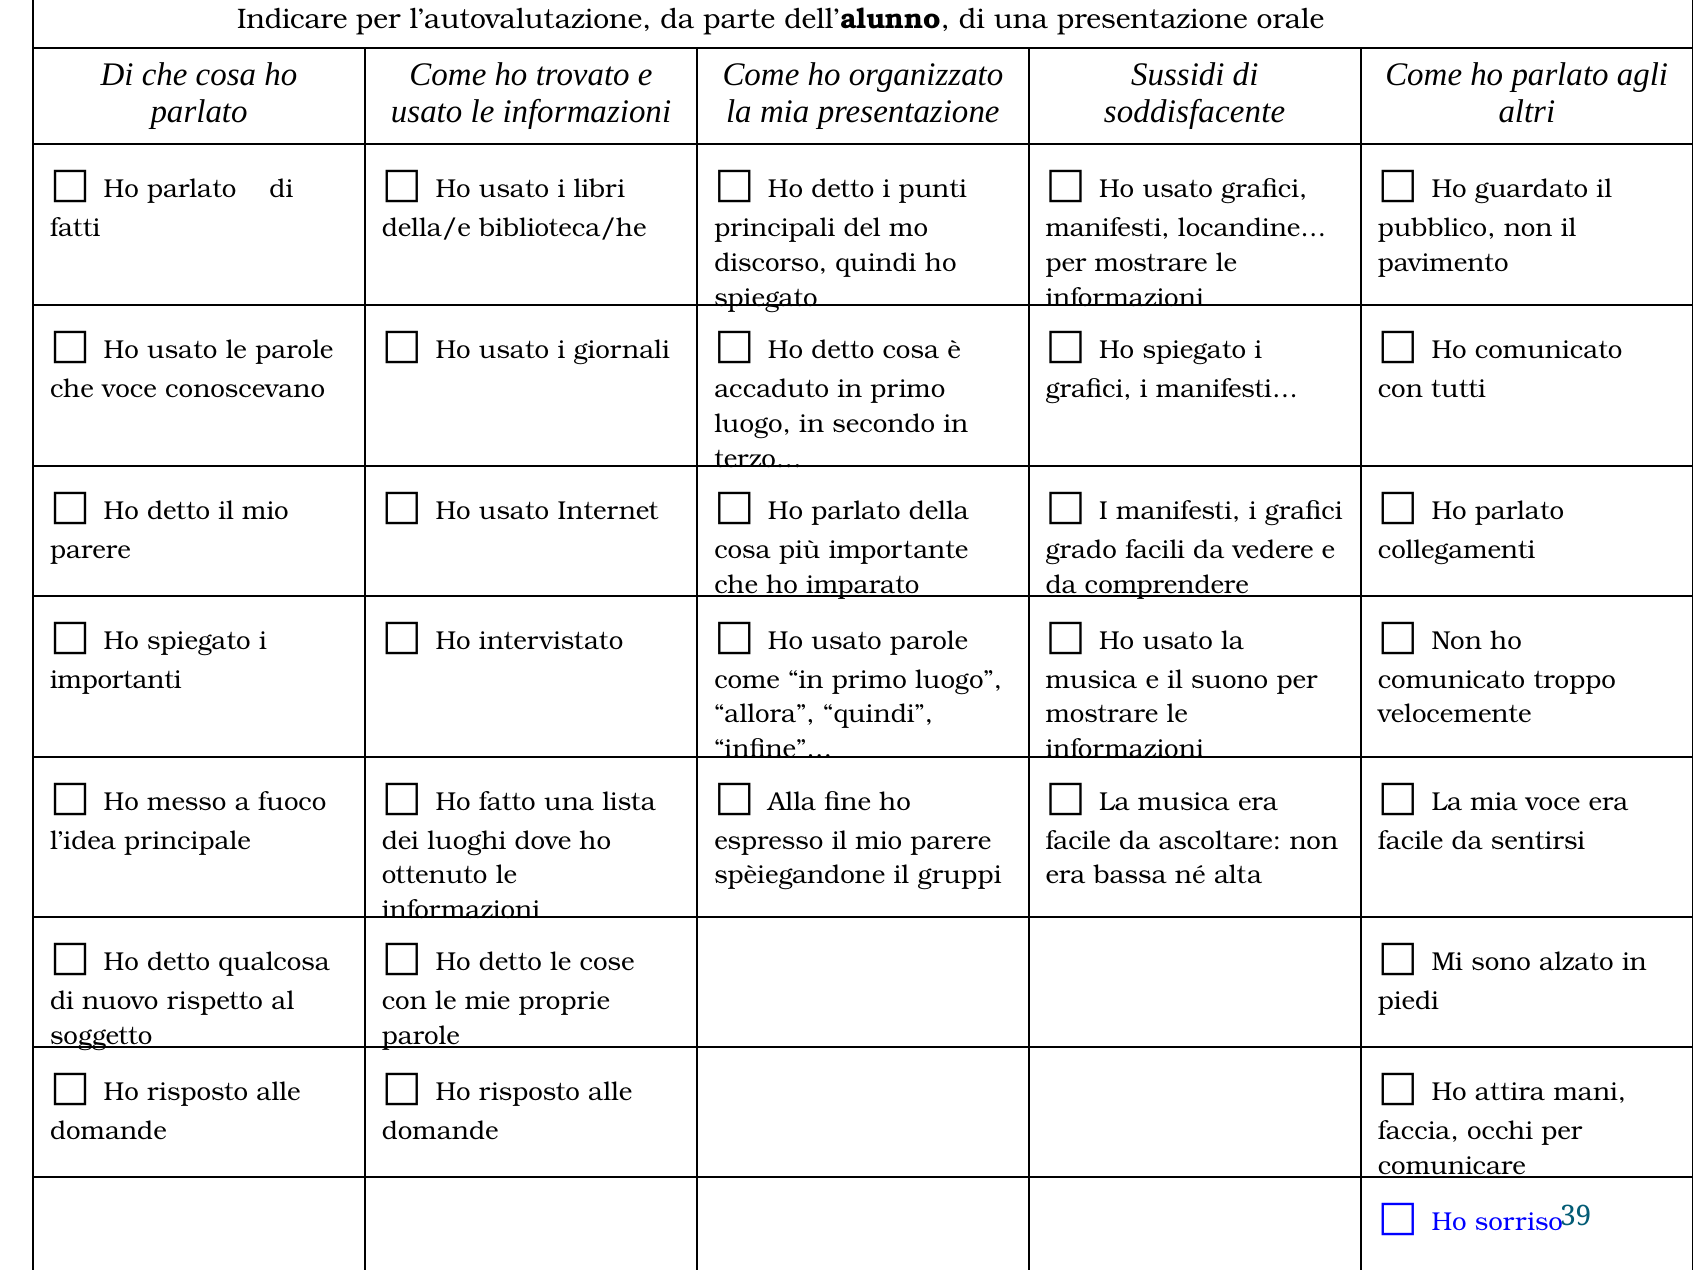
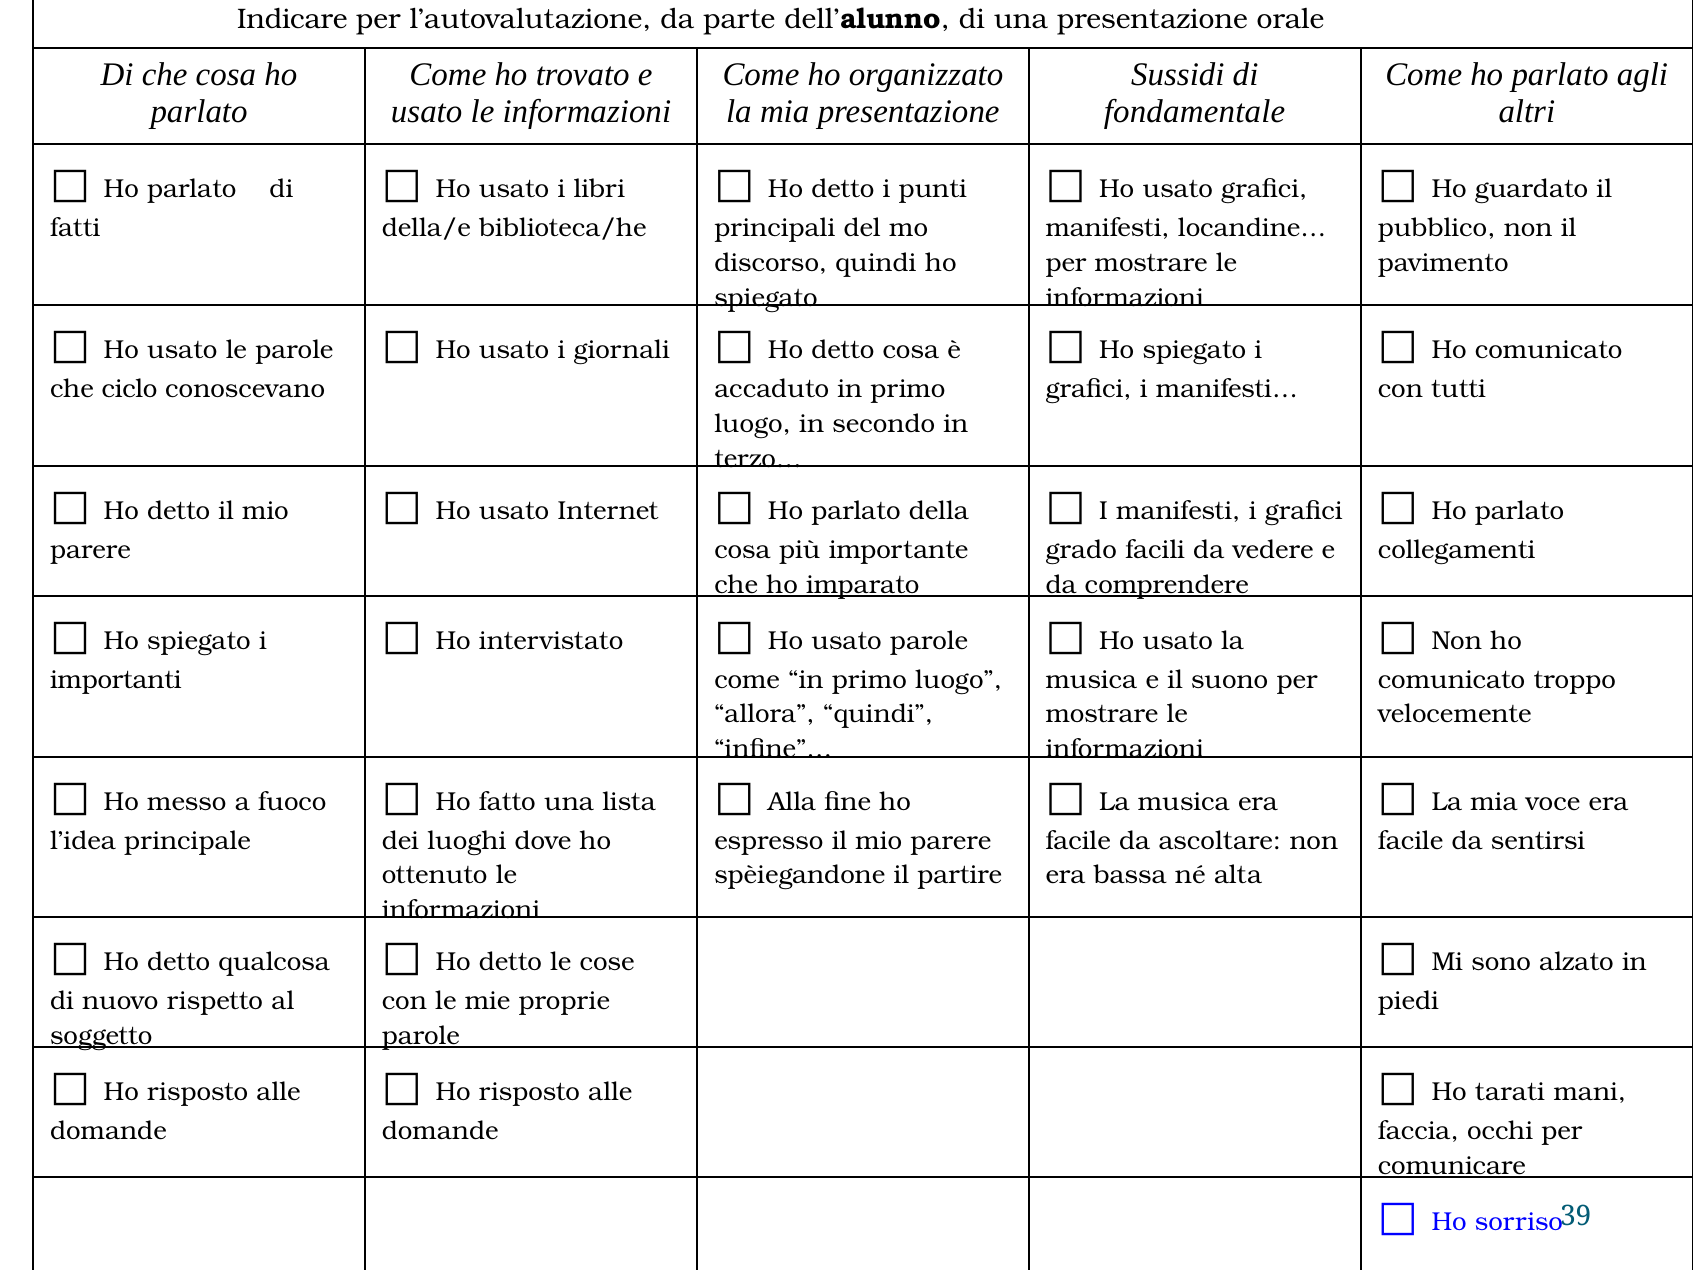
soddisfacente: soddisfacente -> fondamentale (1195, 111)
che voce: voce -> ciclo (130, 389)
gruppi: gruppi -> partire (960, 875)
attira: attira -> tarati (1510, 1092)
